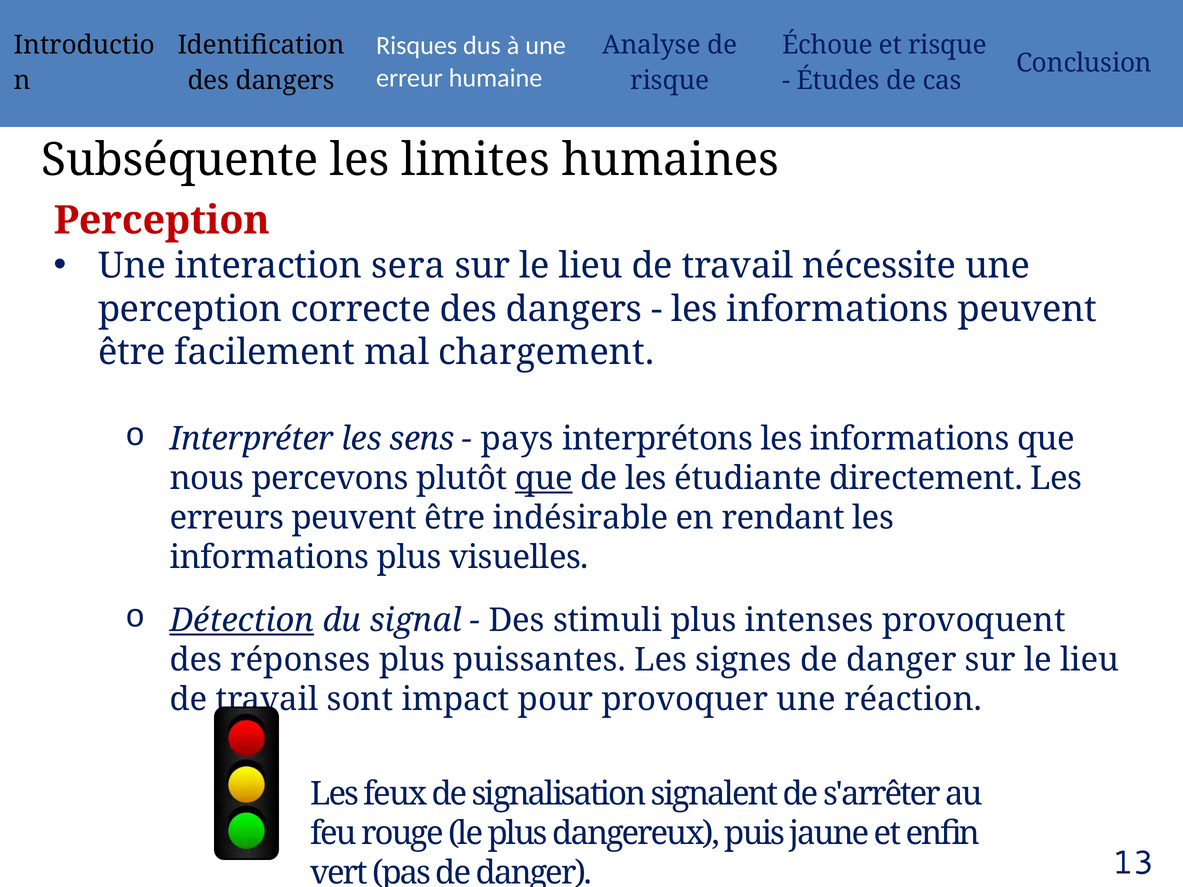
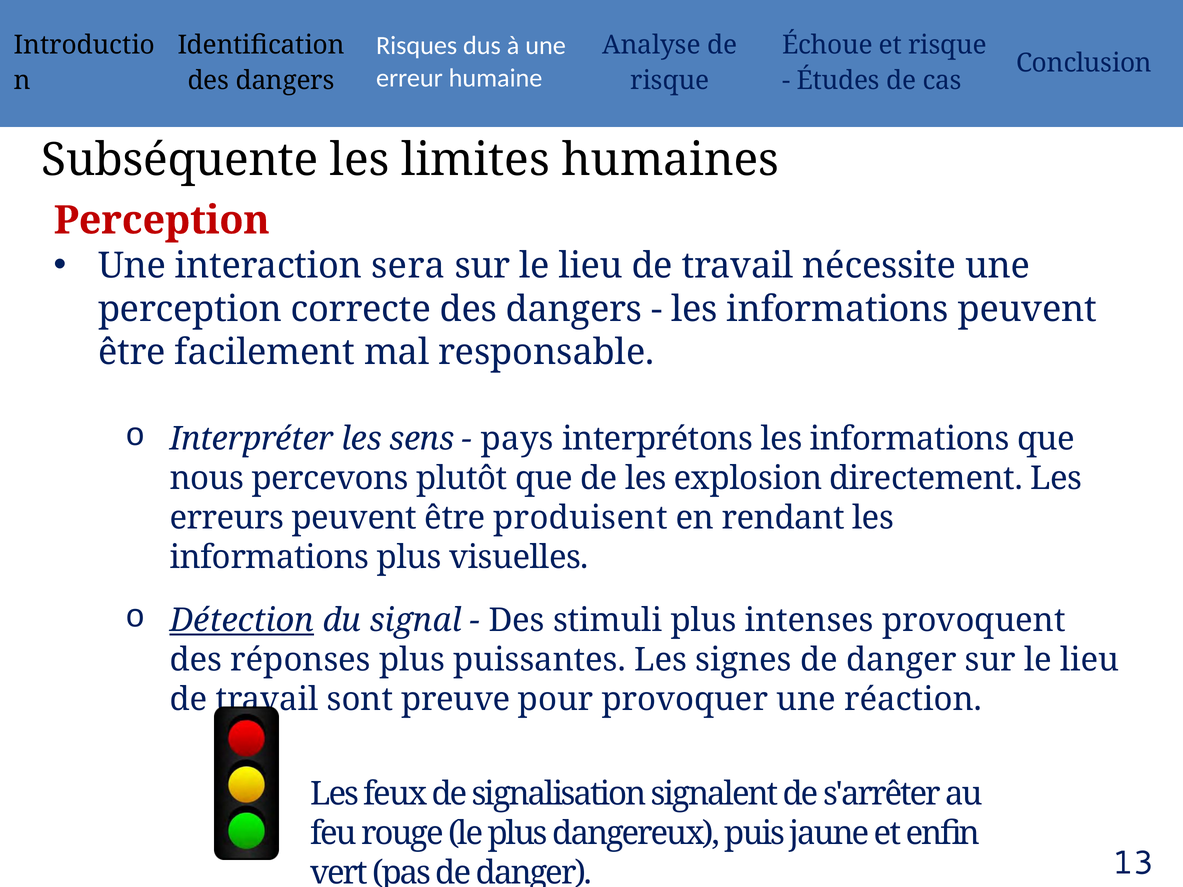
chargement: chargement -> responsable (546, 353)
que underline: present -> none (544, 479)
étudiante: étudiante -> explosion (748, 479)
indésirable: indésirable -> produisent (580, 518)
impact: impact -> preuve (456, 700)
